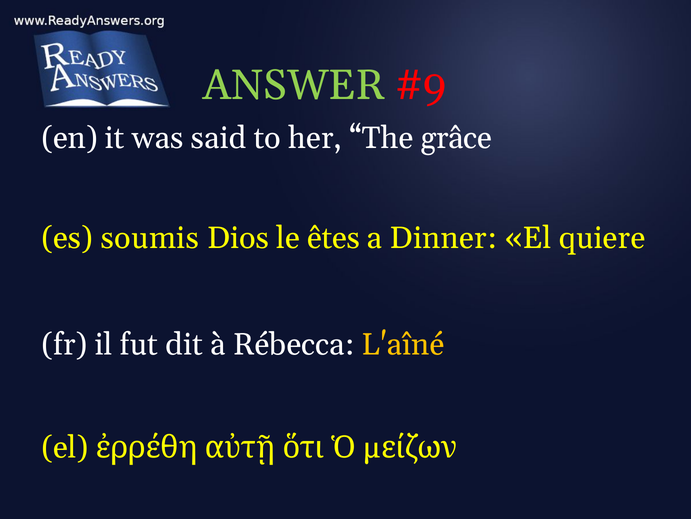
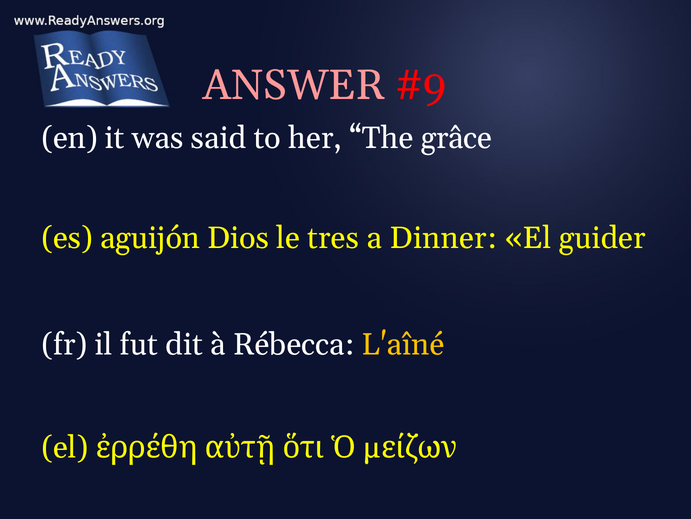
ANSWER colour: light green -> pink (294, 85)
soumis: soumis -> aguijón (150, 238)
êtes: êtes -> tres (333, 238)
quiere: quiere -> guider (602, 238)
